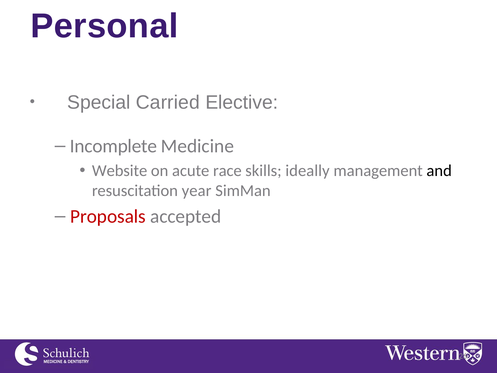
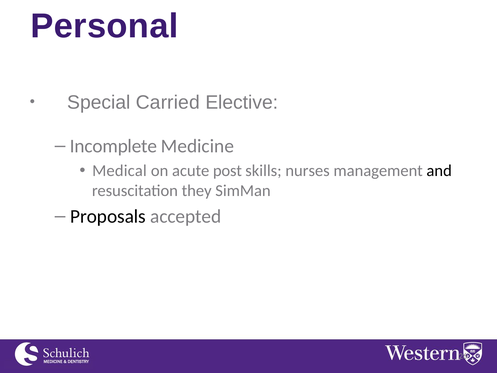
Website: Website -> Medical (119, 171)
race: race -> post (227, 171)
ideally: ideally -> nurses (308, 171)
year: year -> they (197, 191)
Proposals colour: red -> black (108, 216)
